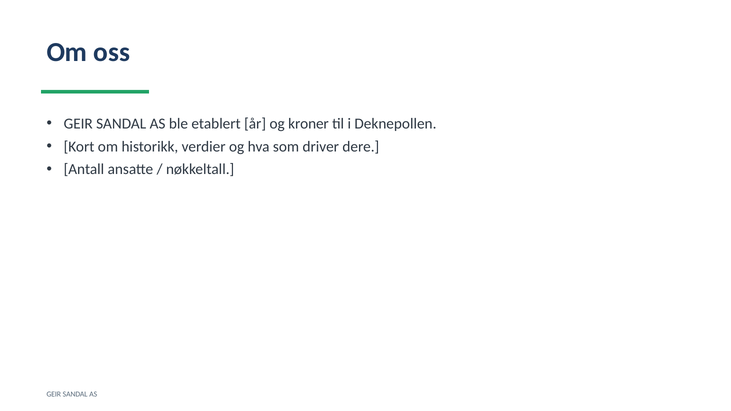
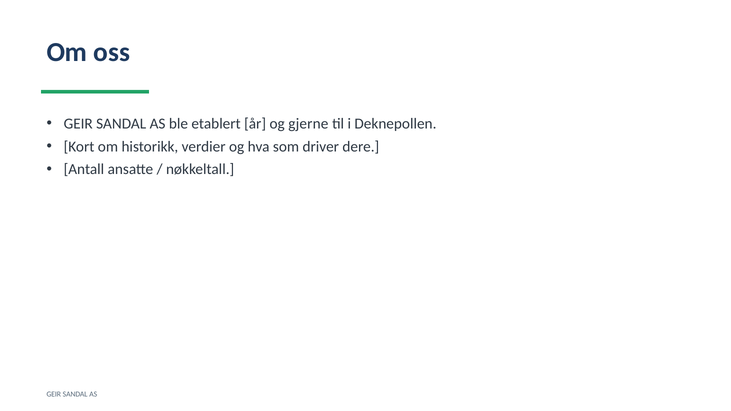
kroner: kroner -> gjerne (308, 124)
